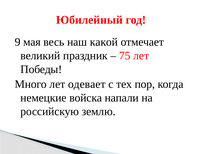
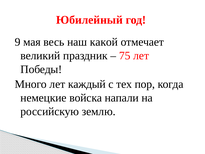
одевает: одевает -> каждый (87, 84)
